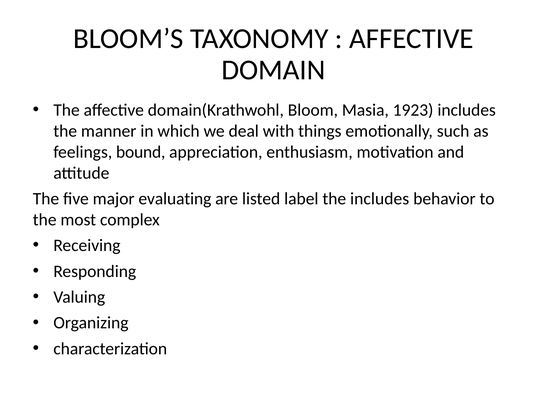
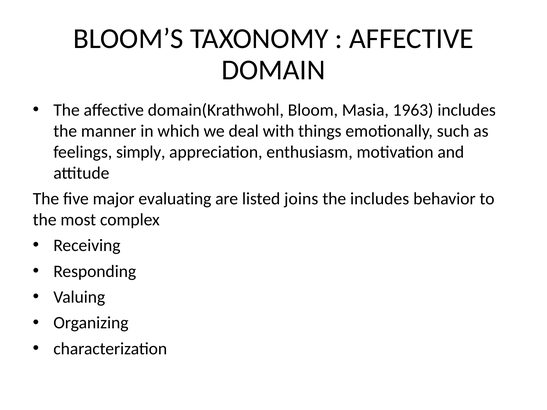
1923: 1923 -> 1963 (413, 110)
bound: bound -> simply (141, 152)
label: label -> joins (301, 199)
